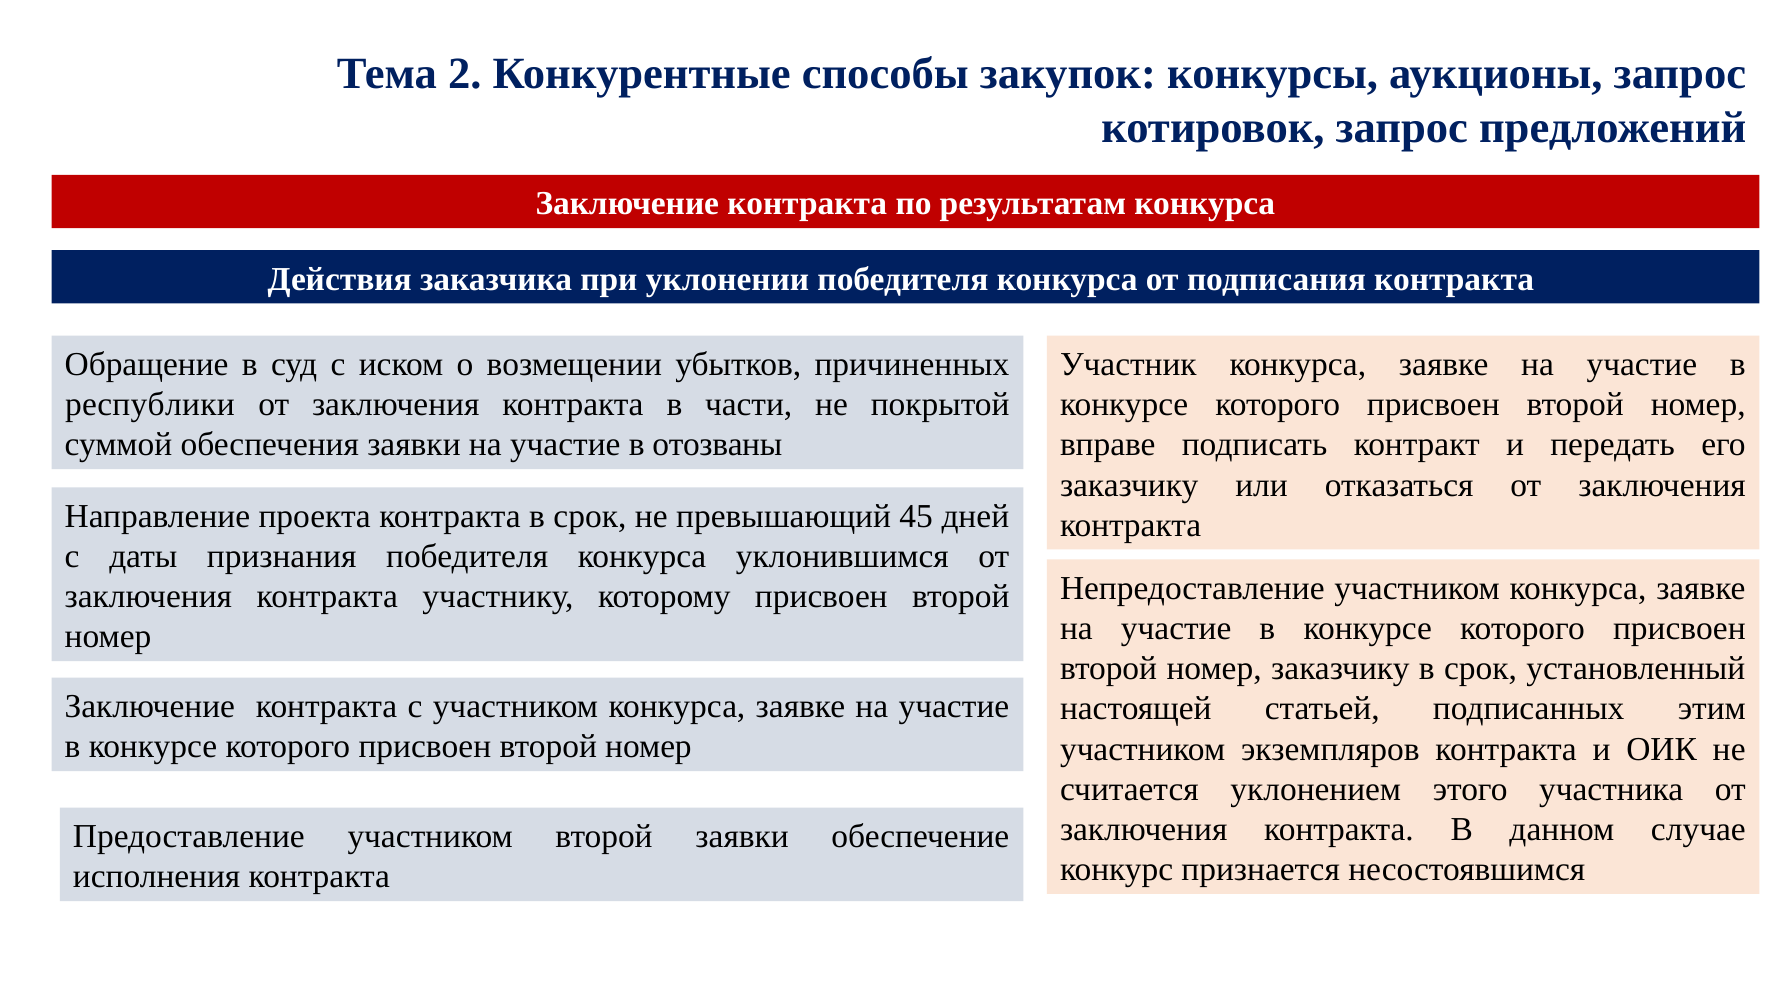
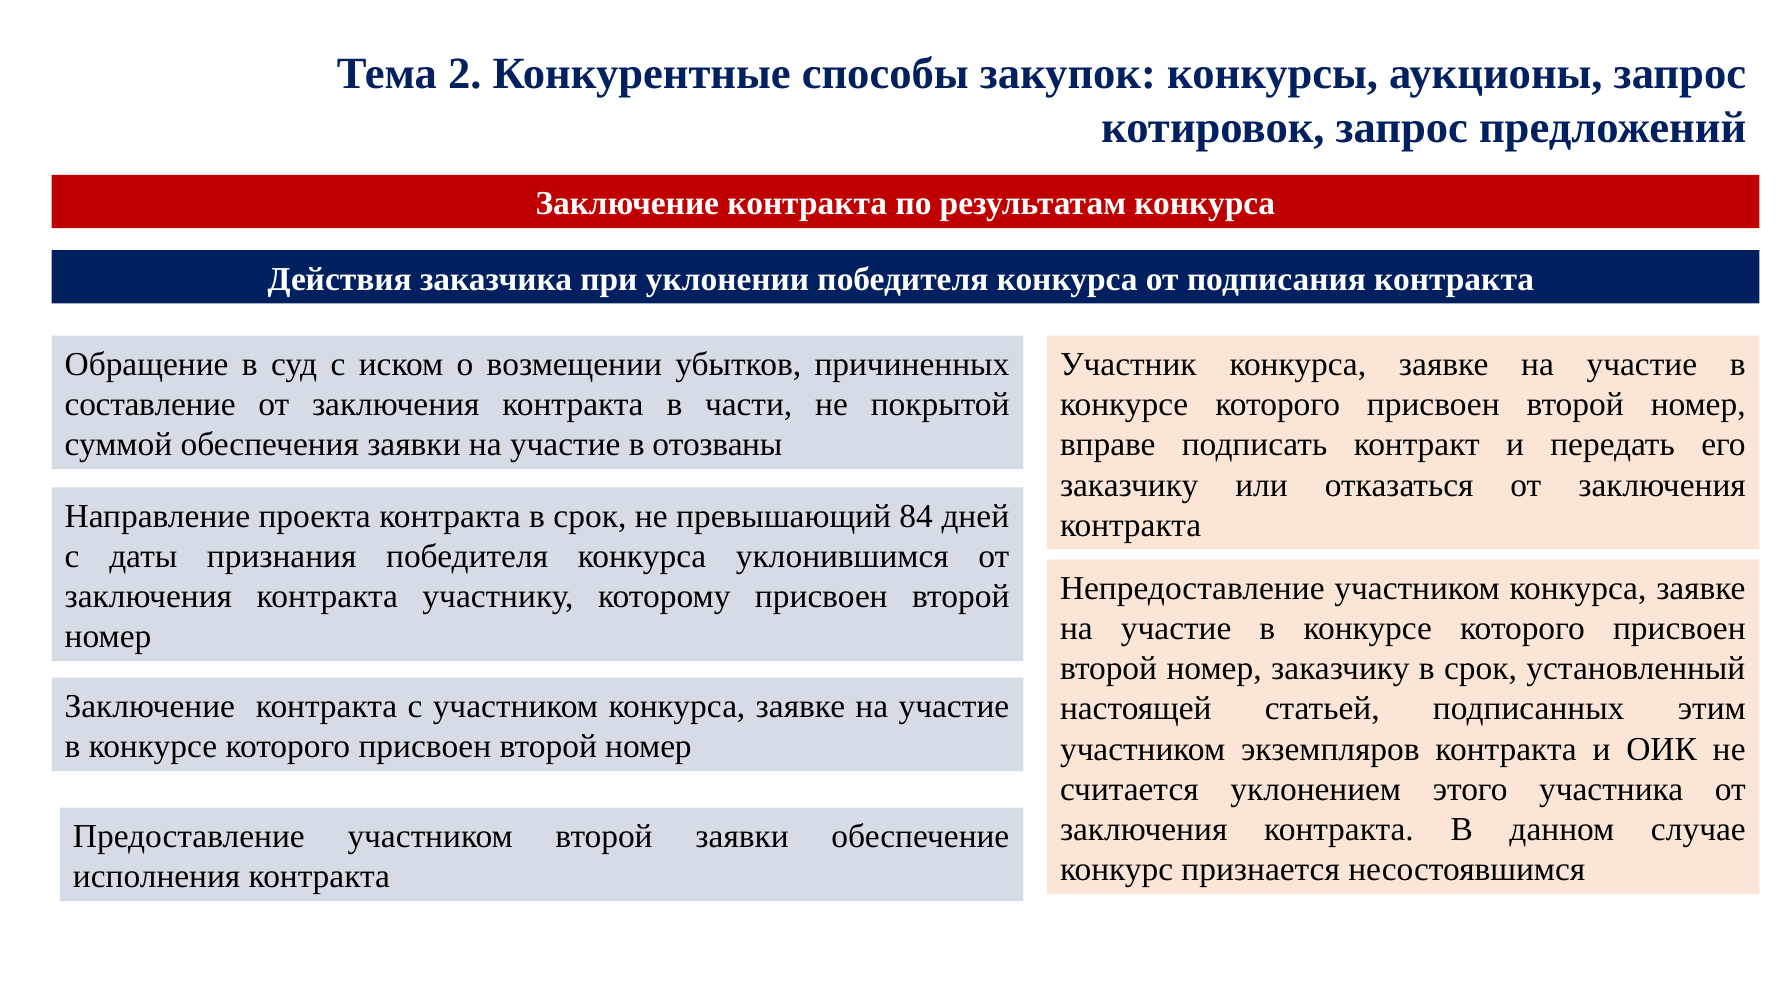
республики: республики -> составление (150, 405)
45: 45 -> 84 (916, 516)
